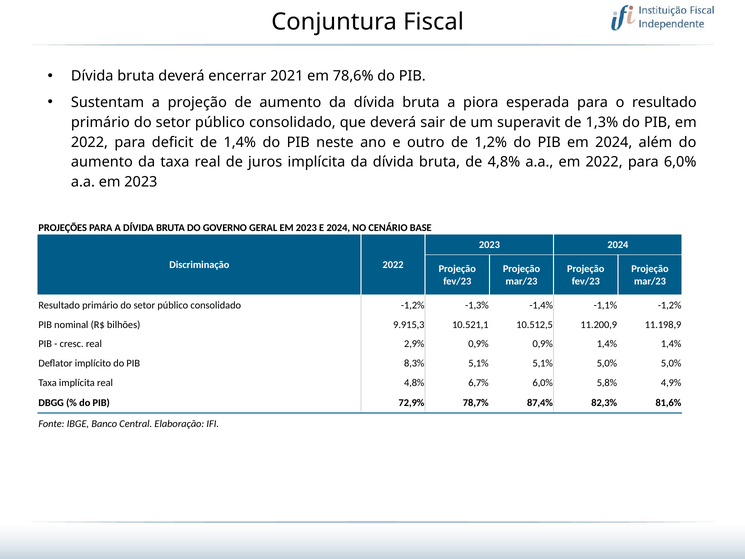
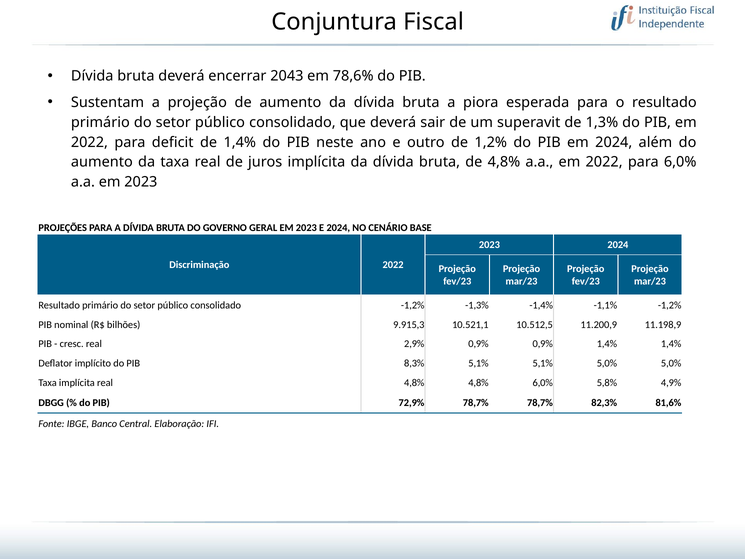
2021: 2021 -> 2043 (287, 76)
4,8% 6,7%: 6,7% -> 4,8% (478, 383)
78,7% 87,4%: 87,4% -> 78,7% (540, 403)
